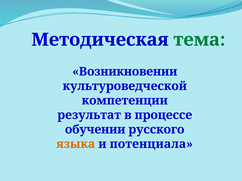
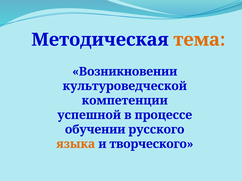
тема colour: green -> orange (199, 40)
результат: результат -> успешной (89, 115)
потенциала: потенциала -> творческого (151, 144)
